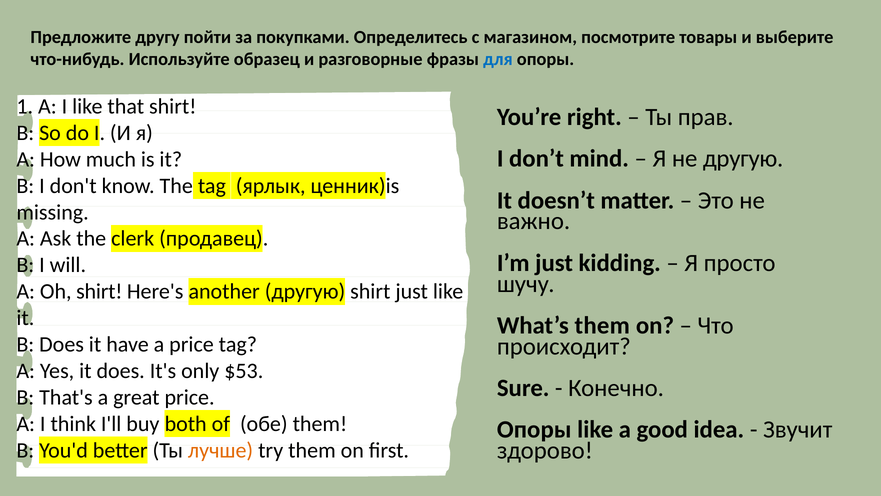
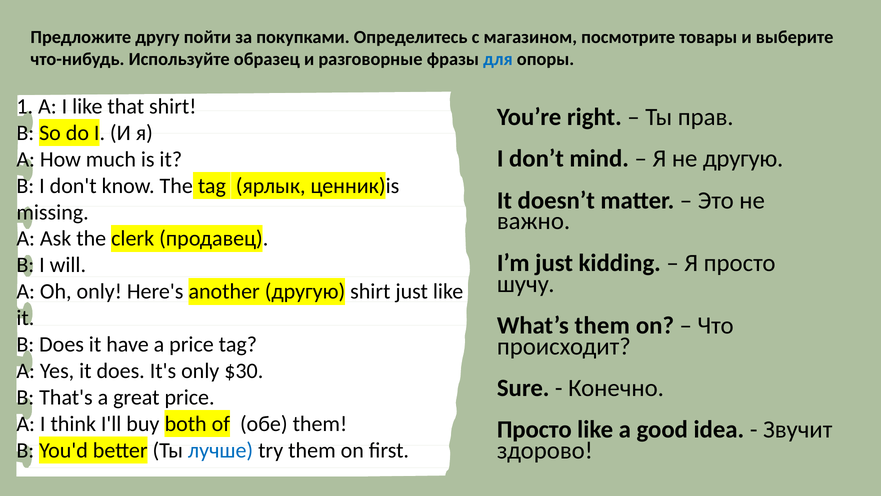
Oh shirt: shirt -> only (99, 291)
$53: $53 -> $30 (244, 371)
Опоры: Опоры -> Просто (534, 429)
лучше colour: orange -> blue (221, 450)
